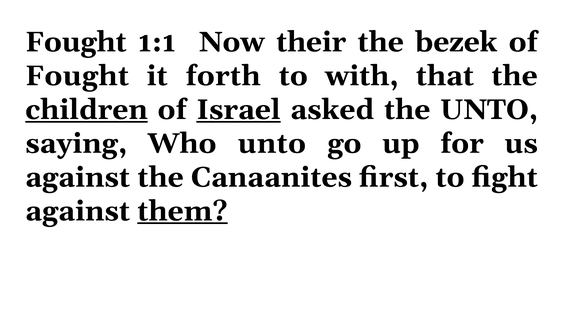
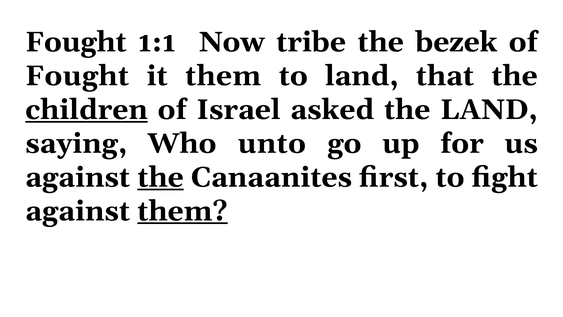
their: their -> tribe (311, 42)
it forth: forth -> them (223, 76)
to with: with -> land (362, 76)
Israel underline: present -> none (238, 110)
the UNTO: UNTO -> LAND (489, 110)
the underline: none -> present (161, 177)
